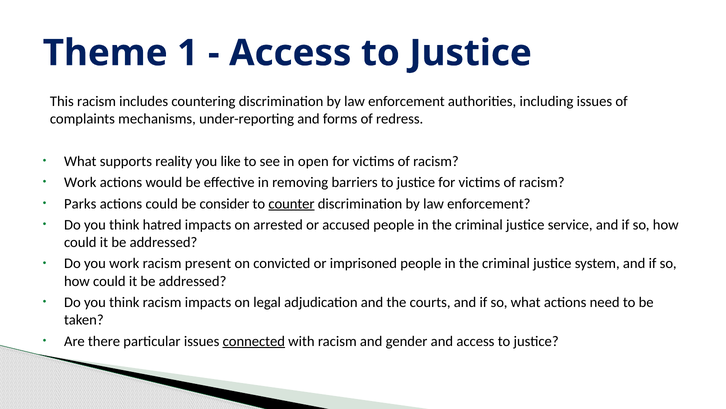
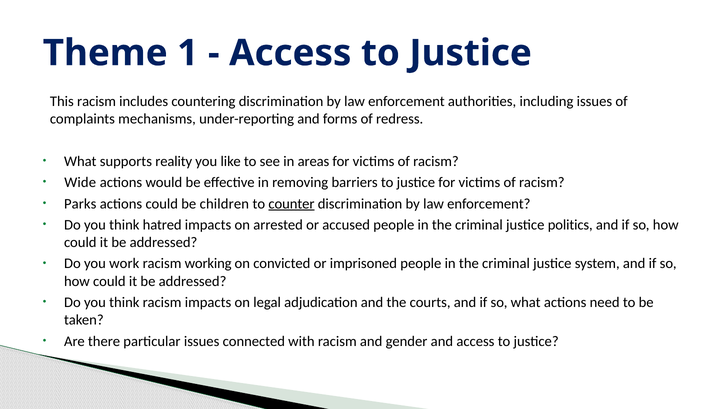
open: open -> areas (313, 161)
Work: Work -> Wide (80, 182)
consider: consider -> children (224, 203)
service: service -> politics (570, 225)
present: present -> working (208, 263)
connected underline: present -> none (254, 341)
